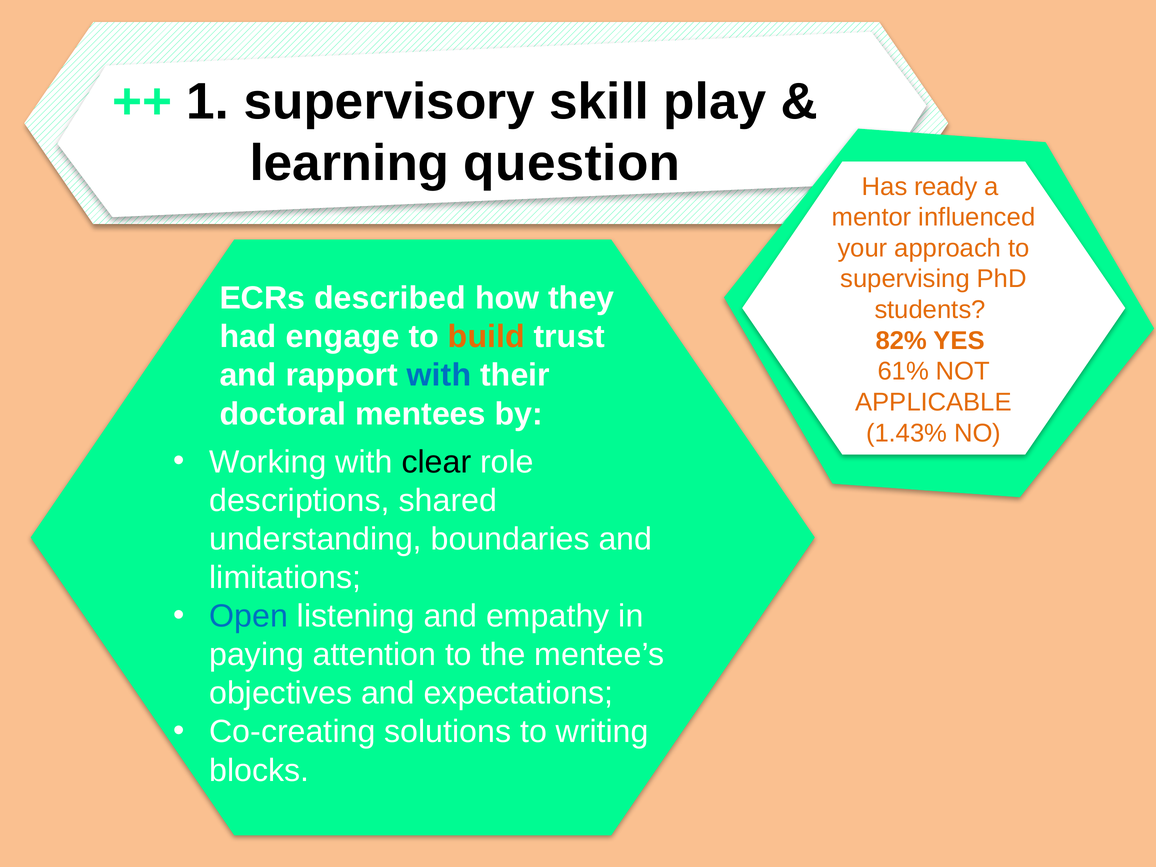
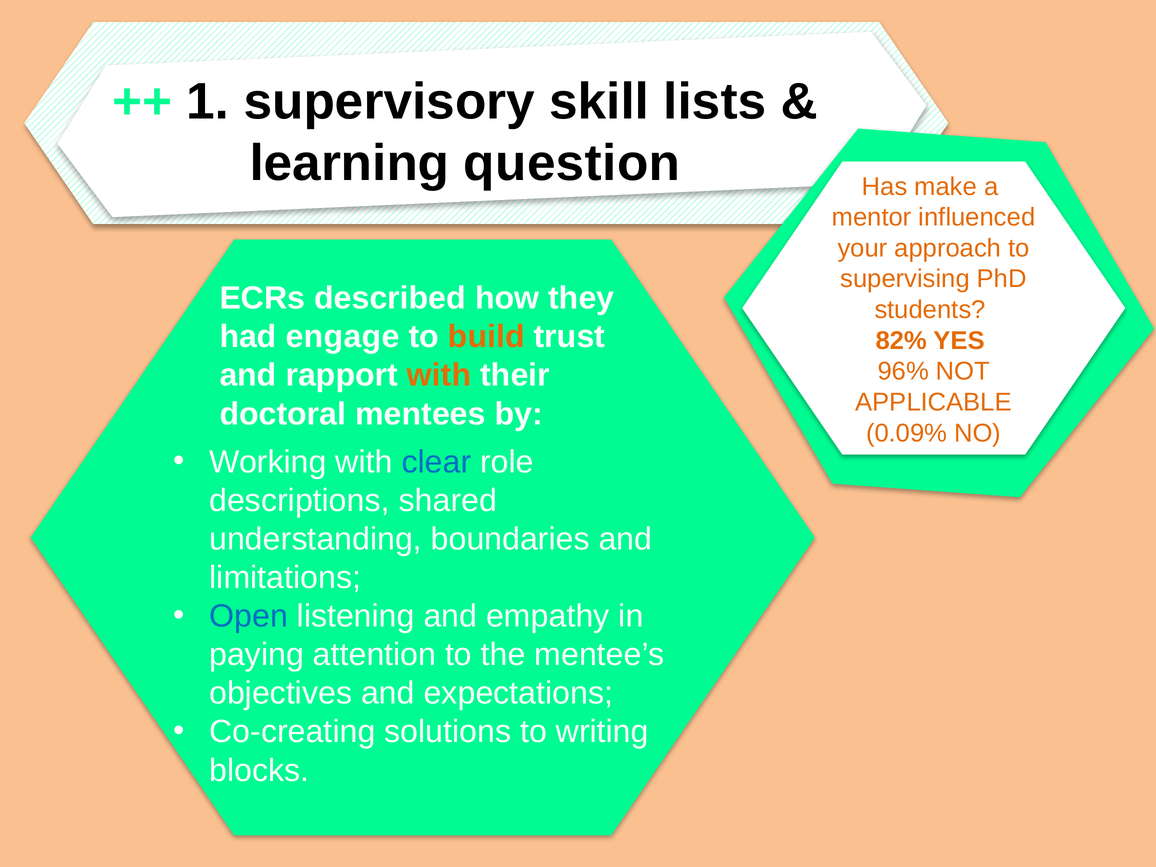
play: play -> lists (715, 102)
ready: ready -> make (946, 187)
61%: 61% -> 96% (903, 371)
with colour: blue -> orange (439, 375)
1.43%: 1.43% -> 0.09% (907, 433)
clear colour: black -> blue (436, 462)
